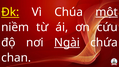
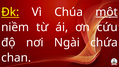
Ngài underline: present -> none (67, 42)
